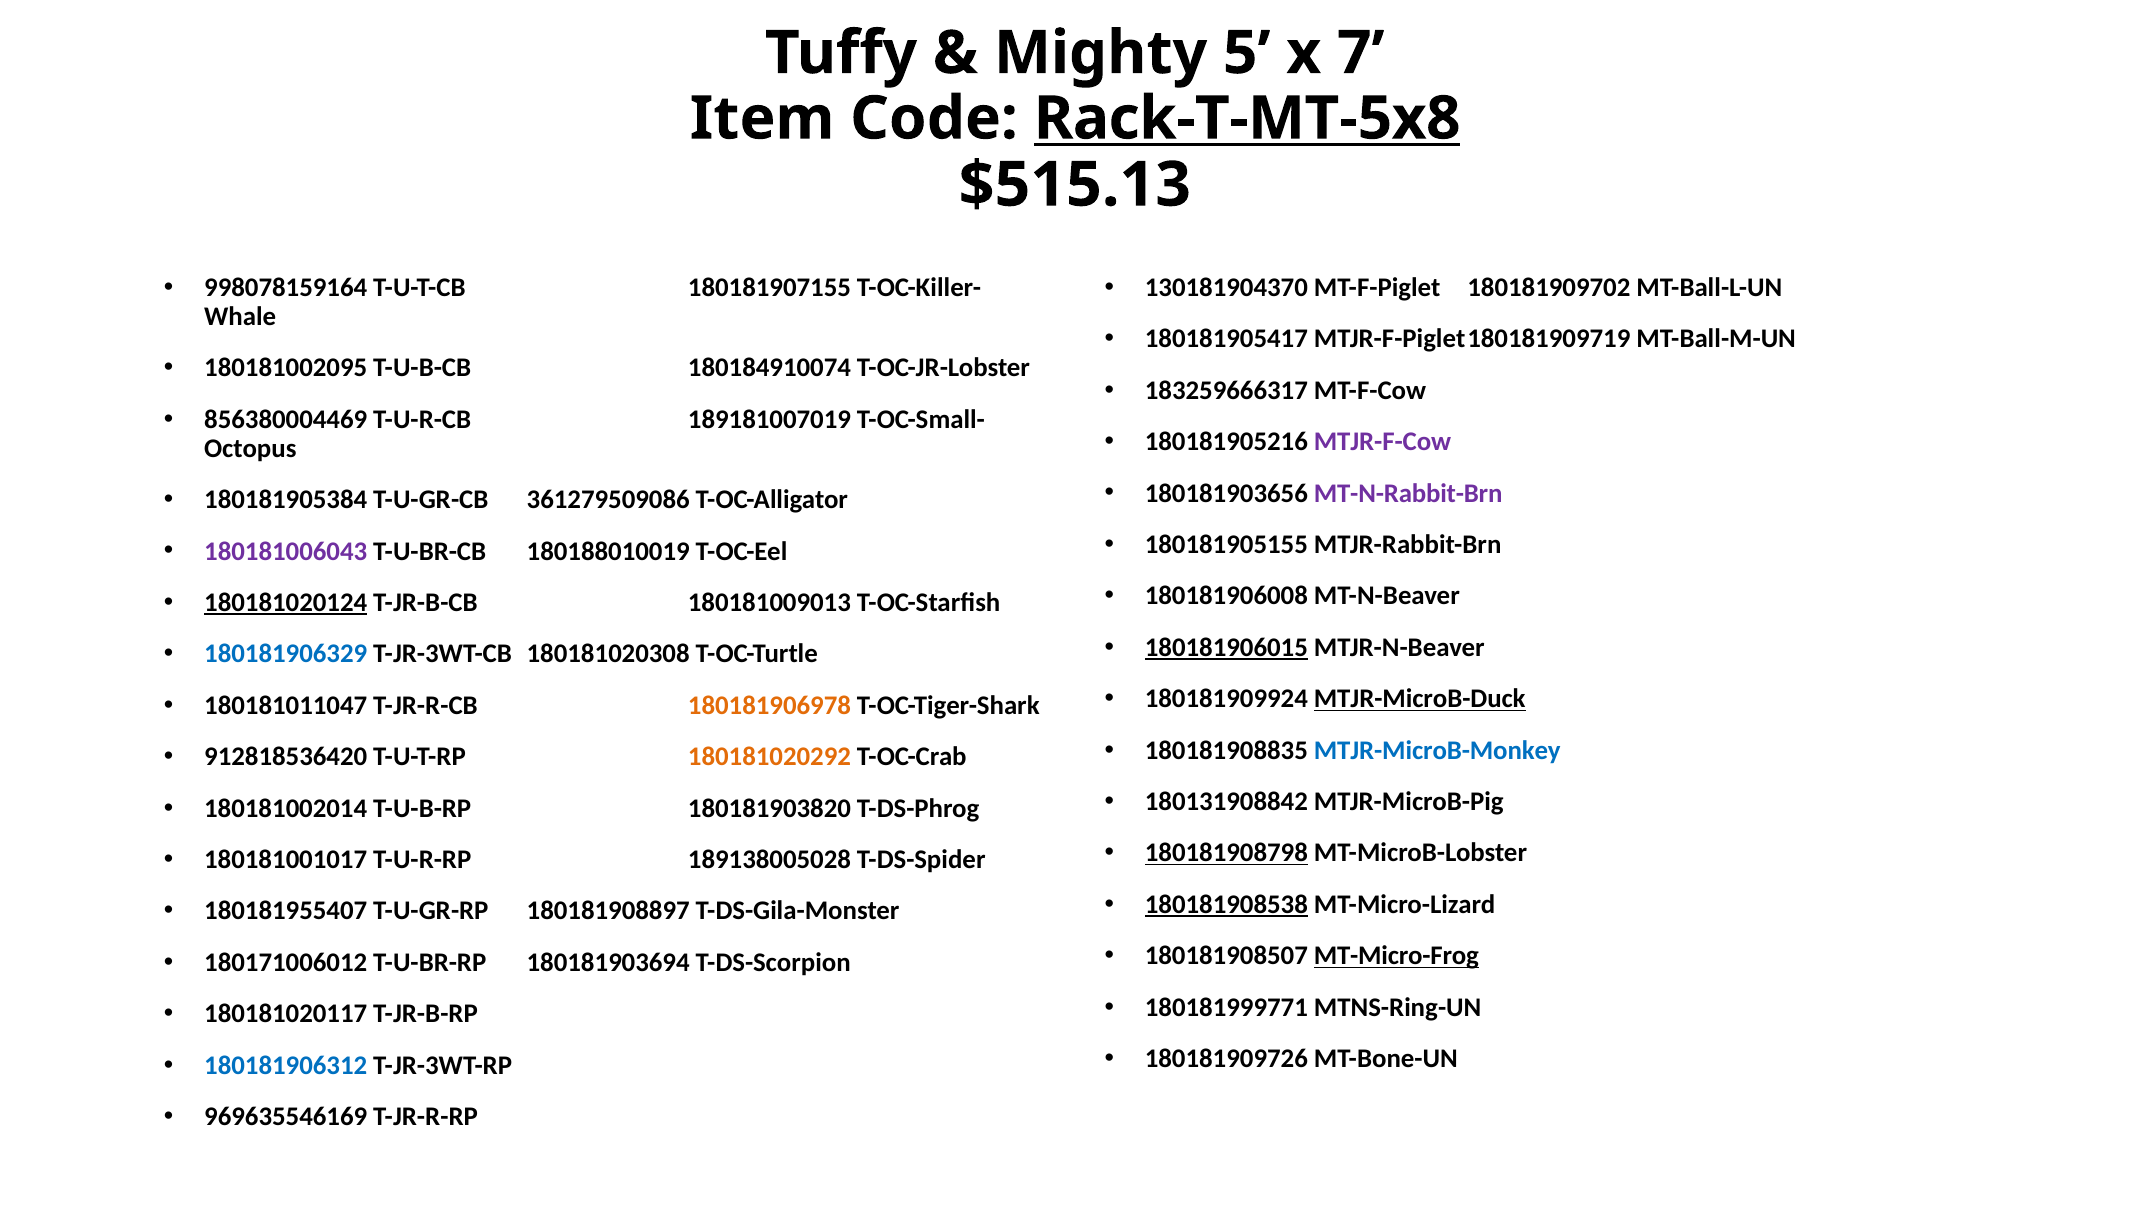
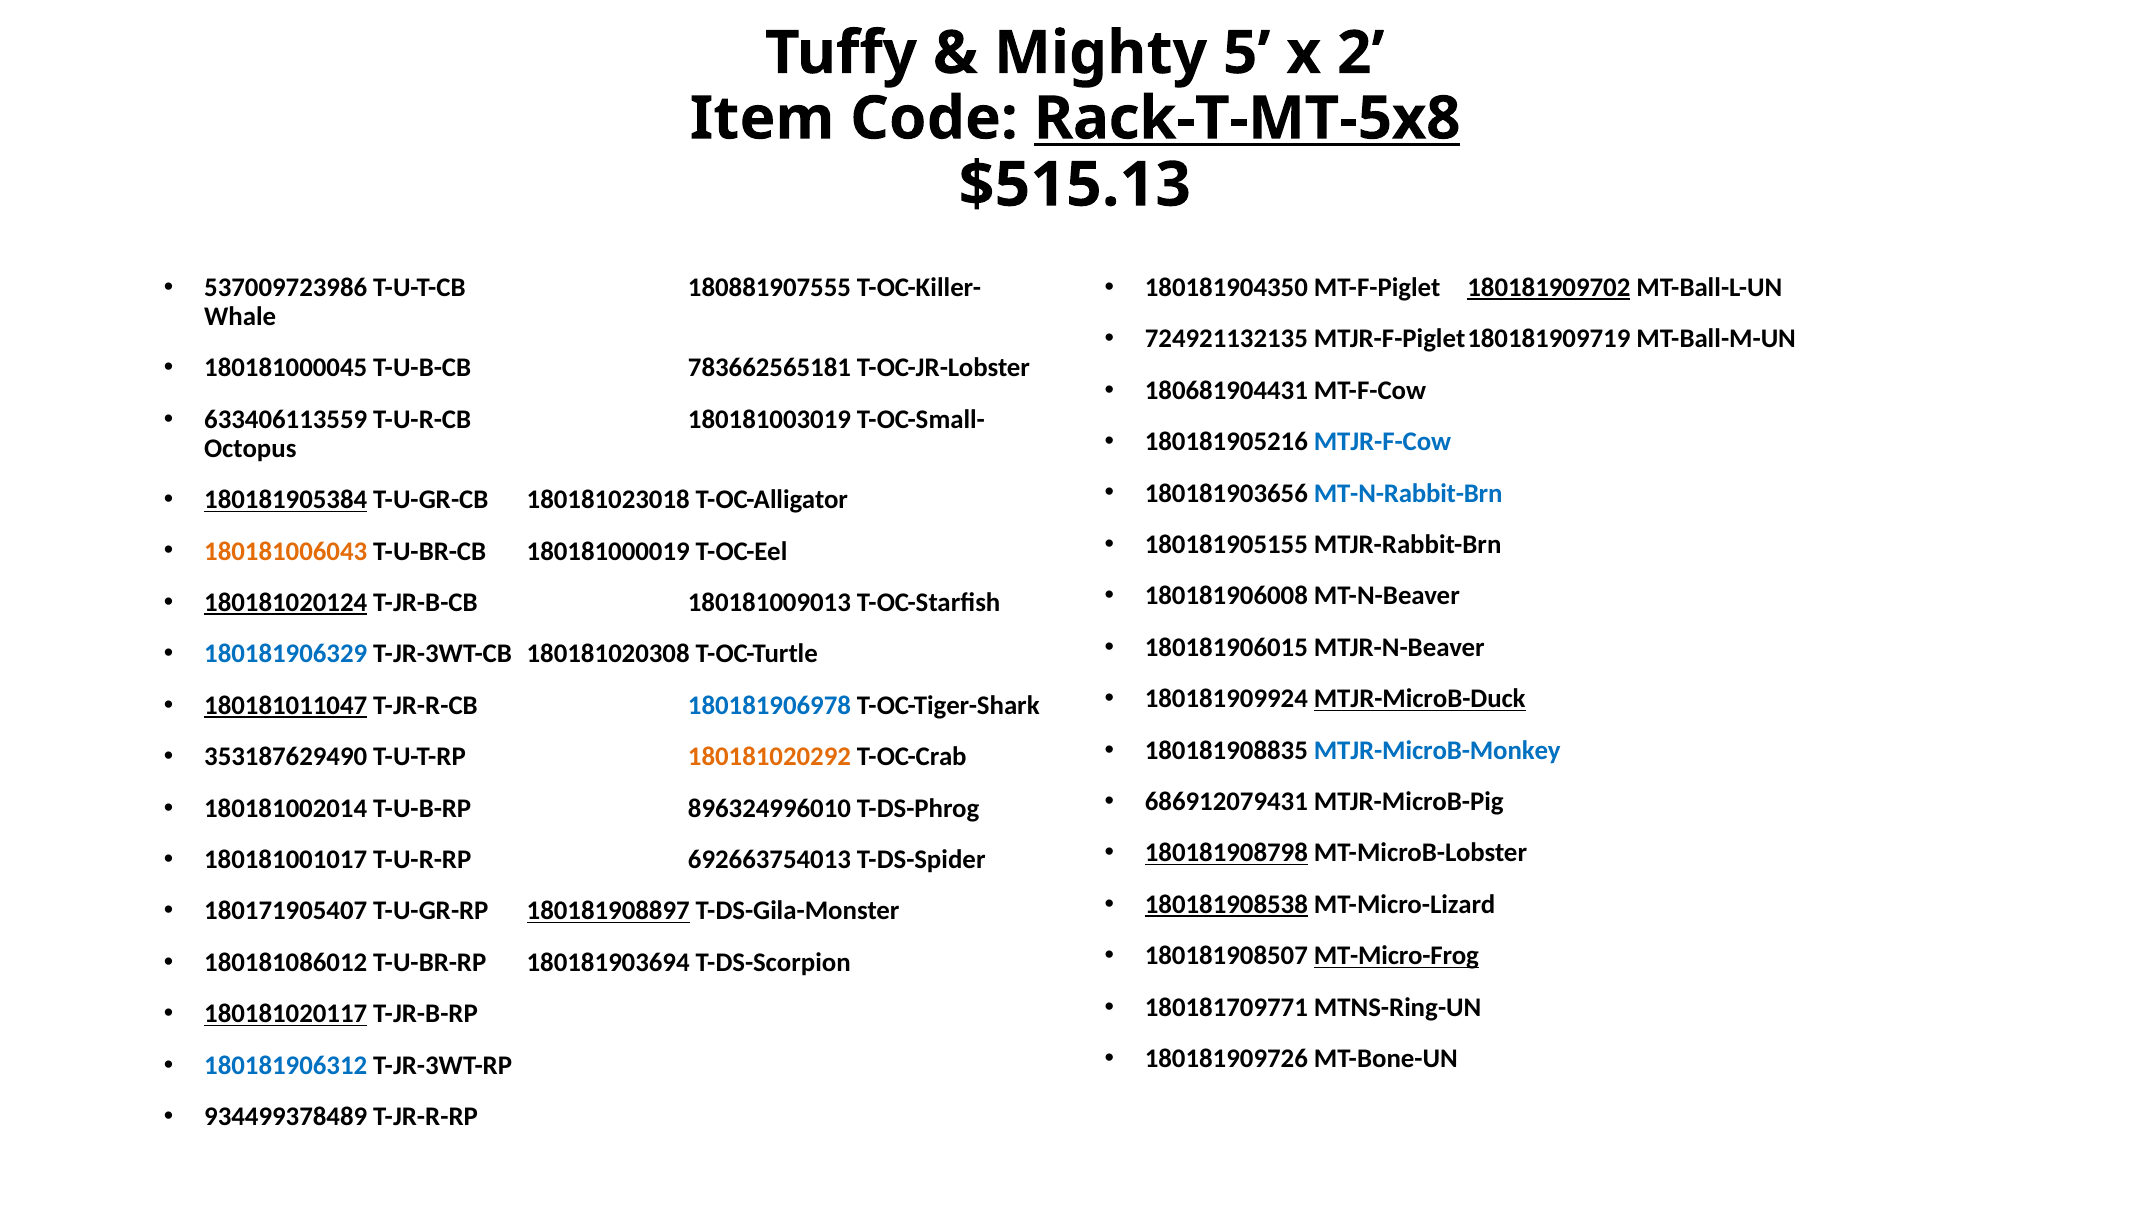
7: 7 -> 2 (1361, 53)
998078159164: 998078159164 -> 537009723986 (286, 288)
180181907155: 180181907155 -> 180881907555 (769, 288)
130181904370: 130181904370 -> 180181904350 (1226, 288)
180181909702 underline: none -> present (1549, 288)
180181905417: 180181905417 -> 724921132135 (1226, 339)
180181002095: 180181002095 -> 180181000045 (286, 368)
180184910074: 180184910074 -> 783662565181 (769, 368)
183259666317: 183259666317 -> 180681904431 (1226, 391)
856380004469: 856380004469 -> 633406113559 (286, 420)
189181007019: 189181007019 -> 180181003019 (769, 420)
MTJR-F-Cow colour: purple -> blue (1383, 442)
MT-N-Rabbit-Brn colour: purple -> blue (1408, 493)
180181905384 underline: none -> present (286, 500)
361279509086: 361279509086 -> 180181023018 (608, 500)
180181006043 colour: purple -> orange (286, 551)
180188010019: 180188010019 -> 180181000019 (608, 551)
180181906015 underline: present -> none (1226, 648)
180181011047 underline: none -> present (286, 706)
180181906978 colour: orange -> blue (769, 706)
912818536420: 912818536420 -> 353187629490 (286, 757)
180131908842: 180131908842 -> 686912079431 (1226, 802)
180181903820: 180181903820 -> 896324996010 (769, 808)
189138005028: 189138005028 -> 692663754013 (769, 860)
180181955407: 180181955407 -> 180171905407 (286, 911)
180181908897 underline: none -> present (608, 911)
180171006012: 180171006012 -> 180181086012 (286, 963)
180181999771: 180181999771 -> 180181709771 (1226, 1008)
180181020117 underline: none -> present (286, 1014)
969635546169: 969635546169 -> 934499378489 (286, 1117)
